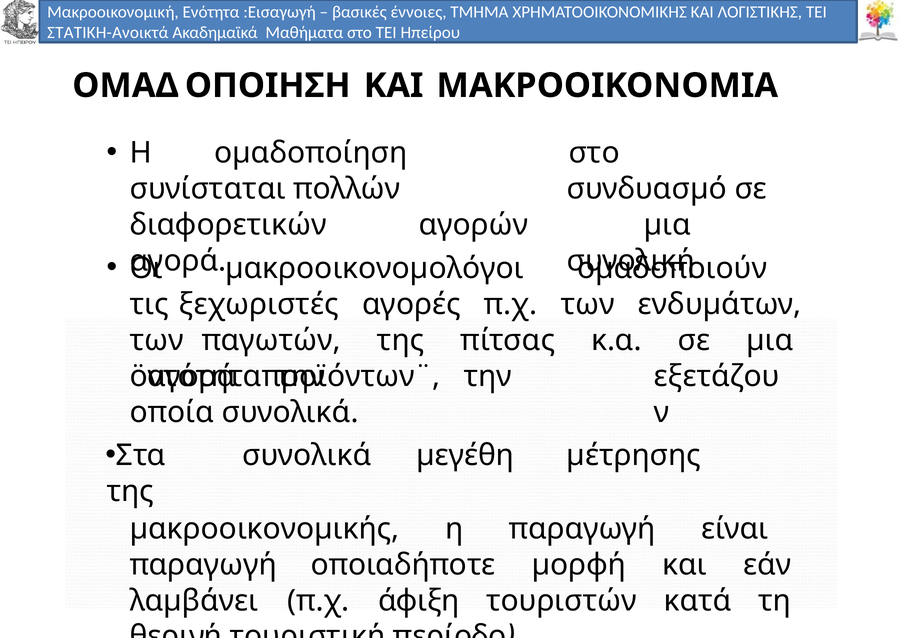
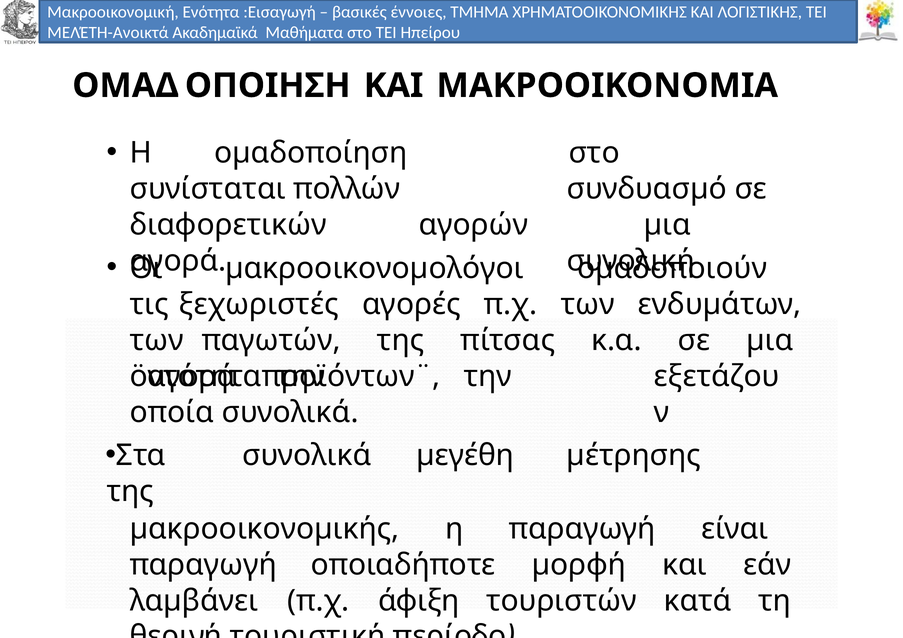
ΣΤΑΤΙΚΗ-Ανοικτά: ΣΤΑΤΙΚΗ-Ανοικτά -> ΜΕΛΈΤΗ-Ανοικτά (108, 33)
